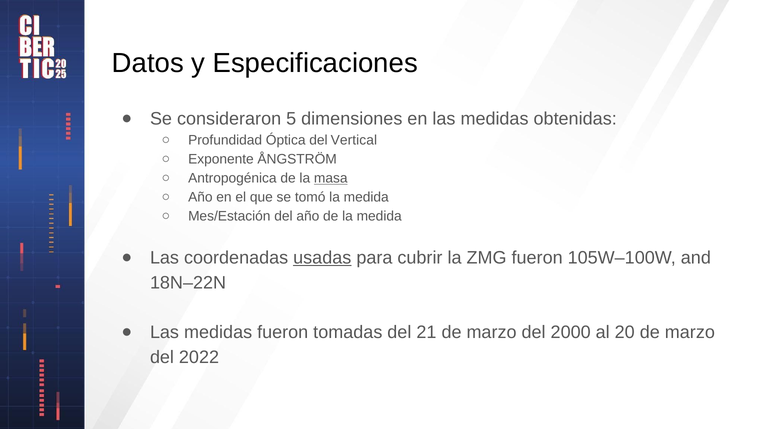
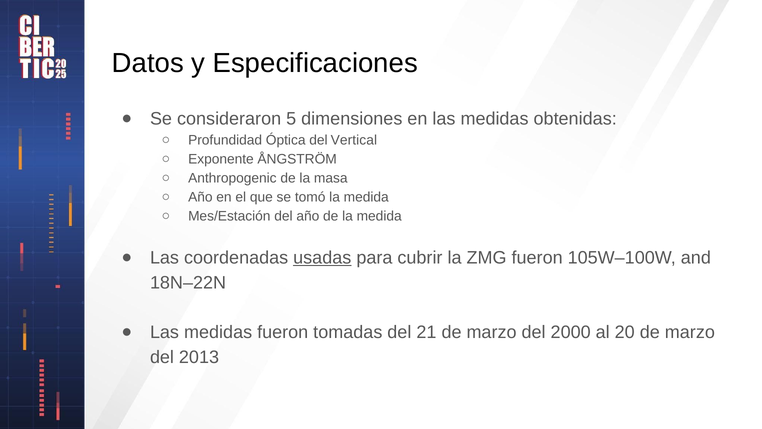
Antropogénica: Antropogénica -> Anthropogenic (232, 178)
masa underline: present -> none (331, 178)
2022: 2022 -> 2013 (199, 357)
